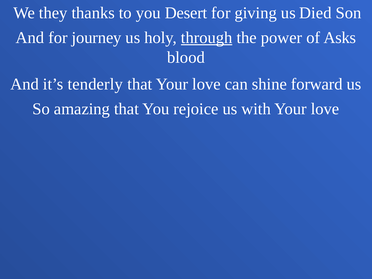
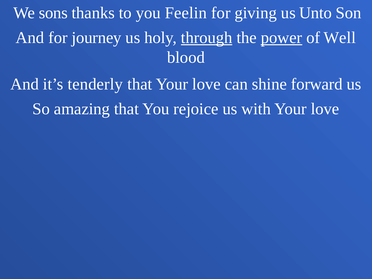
they: they -> sons (53, 13)
Desert: Desert -> Feelin (186, 13)
Died: Died -> Unto (315, 13)
power underline: none -> present (281, 38)
Asks: Asks -> Well (340, 38)
